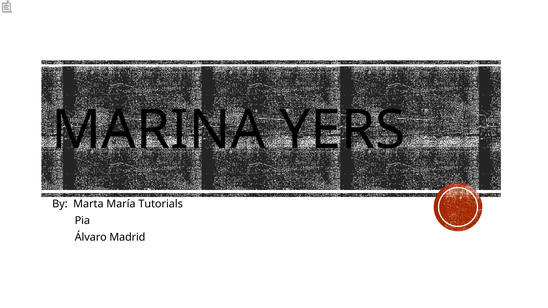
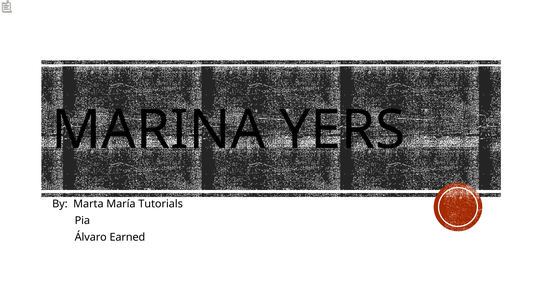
Madrid: Madrid -> Earned (127, 238)
